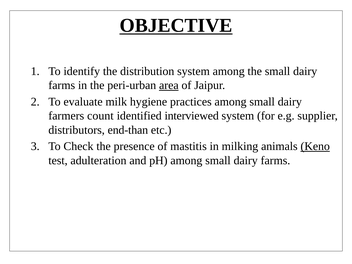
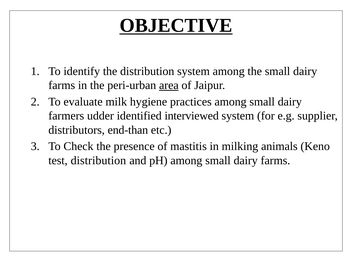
count: count -> udder (100, 116)
Keno underline: present -> none (315, 146)
test adulteration: adulteration -> distribution (98, 160)
